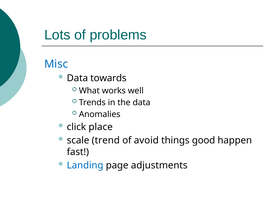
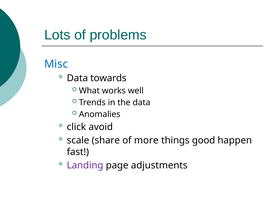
place: place -> avoid (101, 127)
trend: trend -> share (106, 141)
avoid: avoid -> more (146, 141)
Landing colour: blue -> purple (85, 166)
